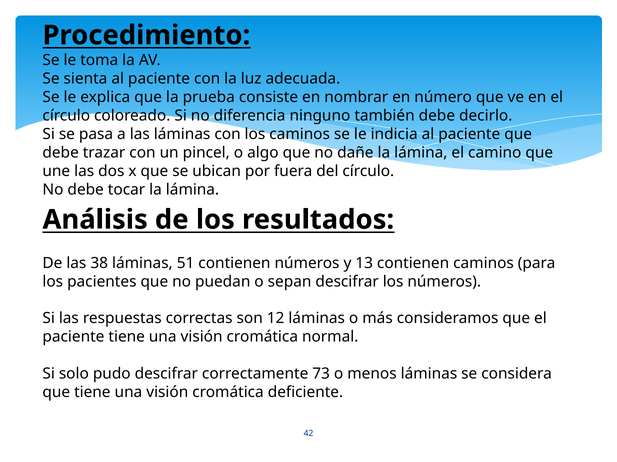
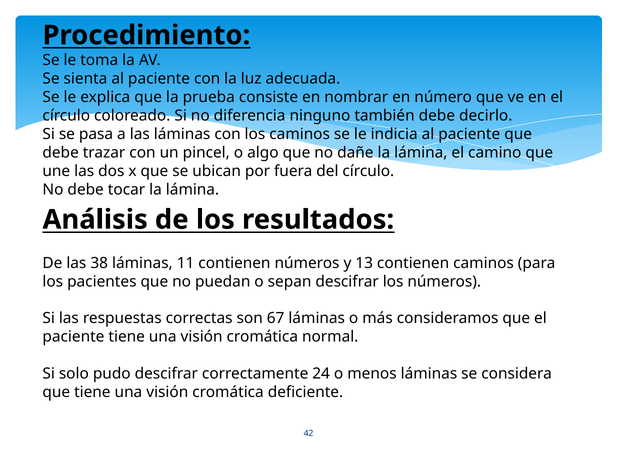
51: 51 -> 11 (186, 263)
12: 12 -> 67 (276, 319)
73: 73 -> 24 (321, 374)
